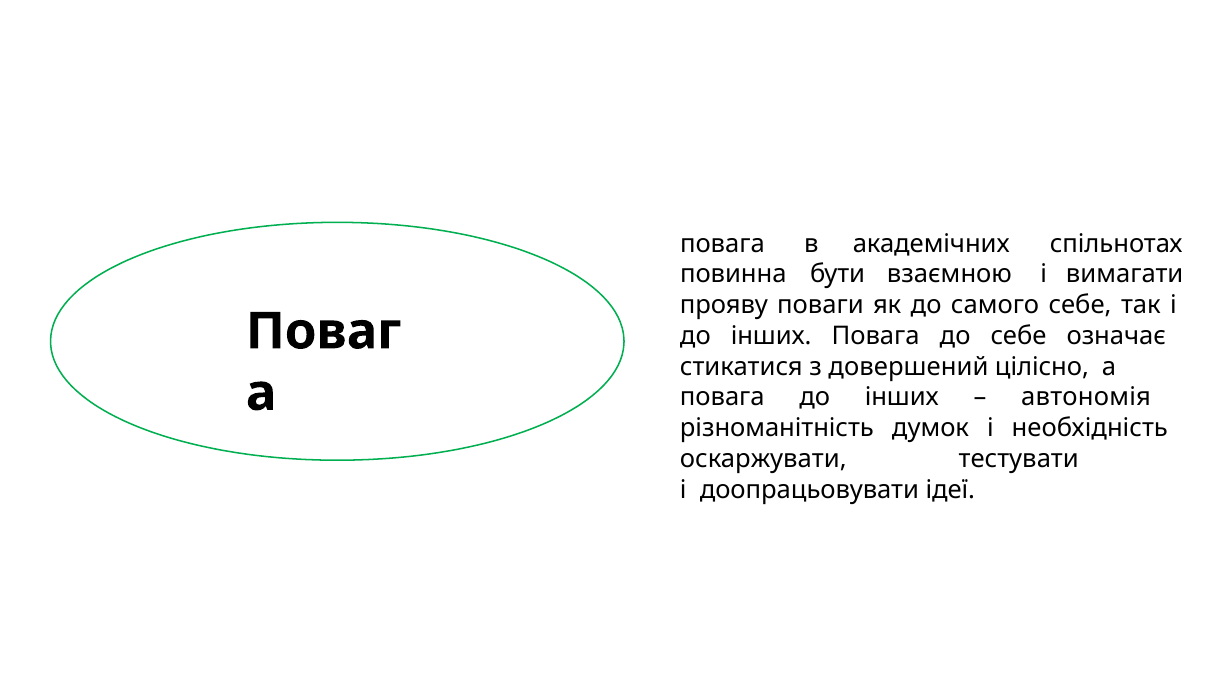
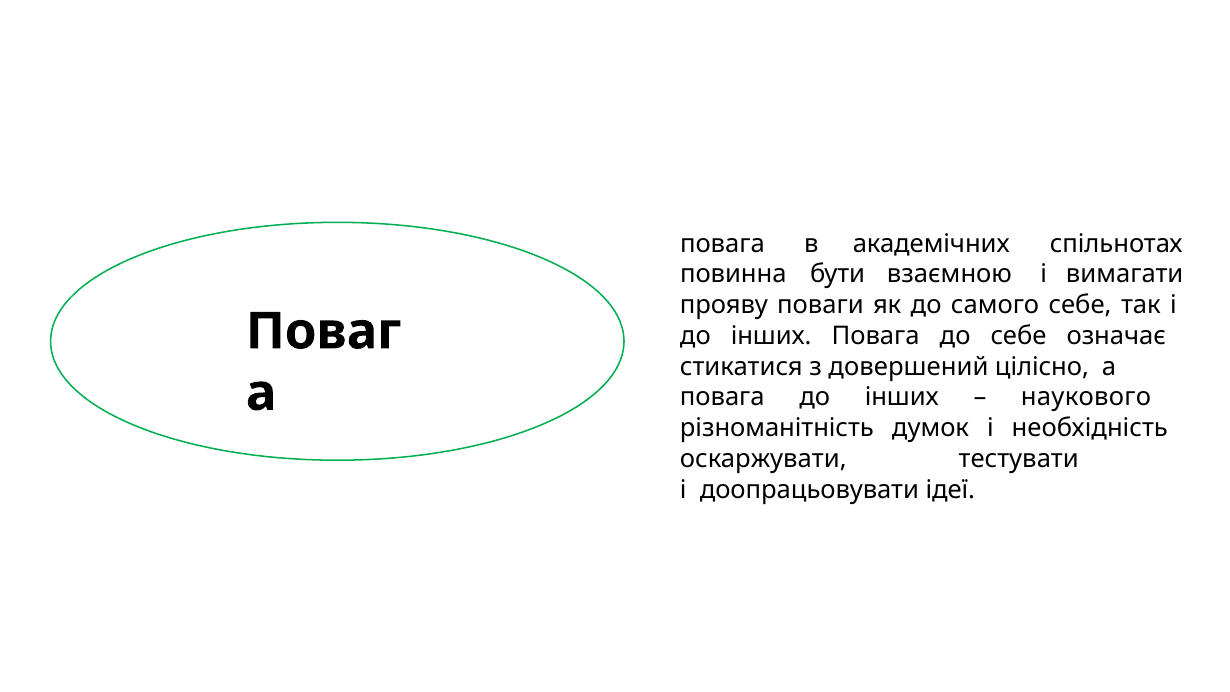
автономія: автономія -> наукового (1086, 397)
